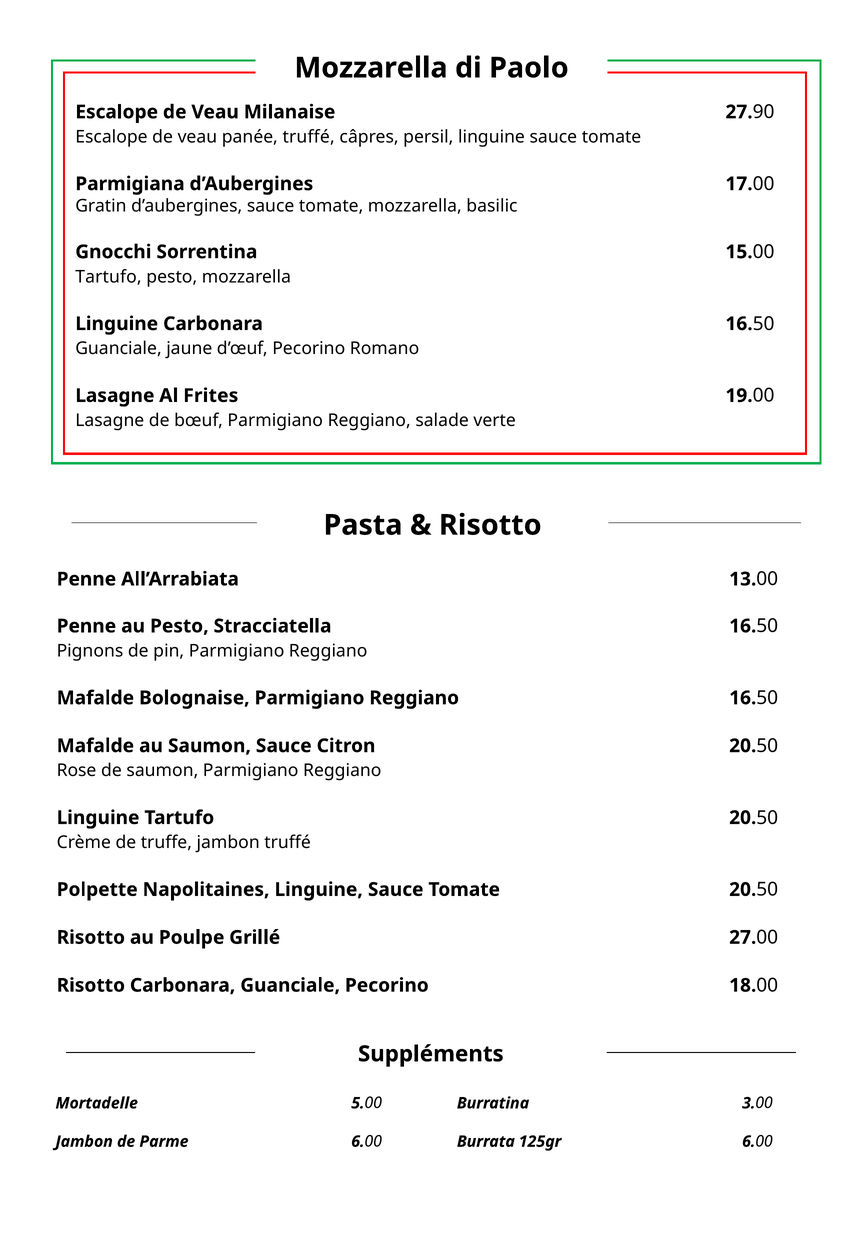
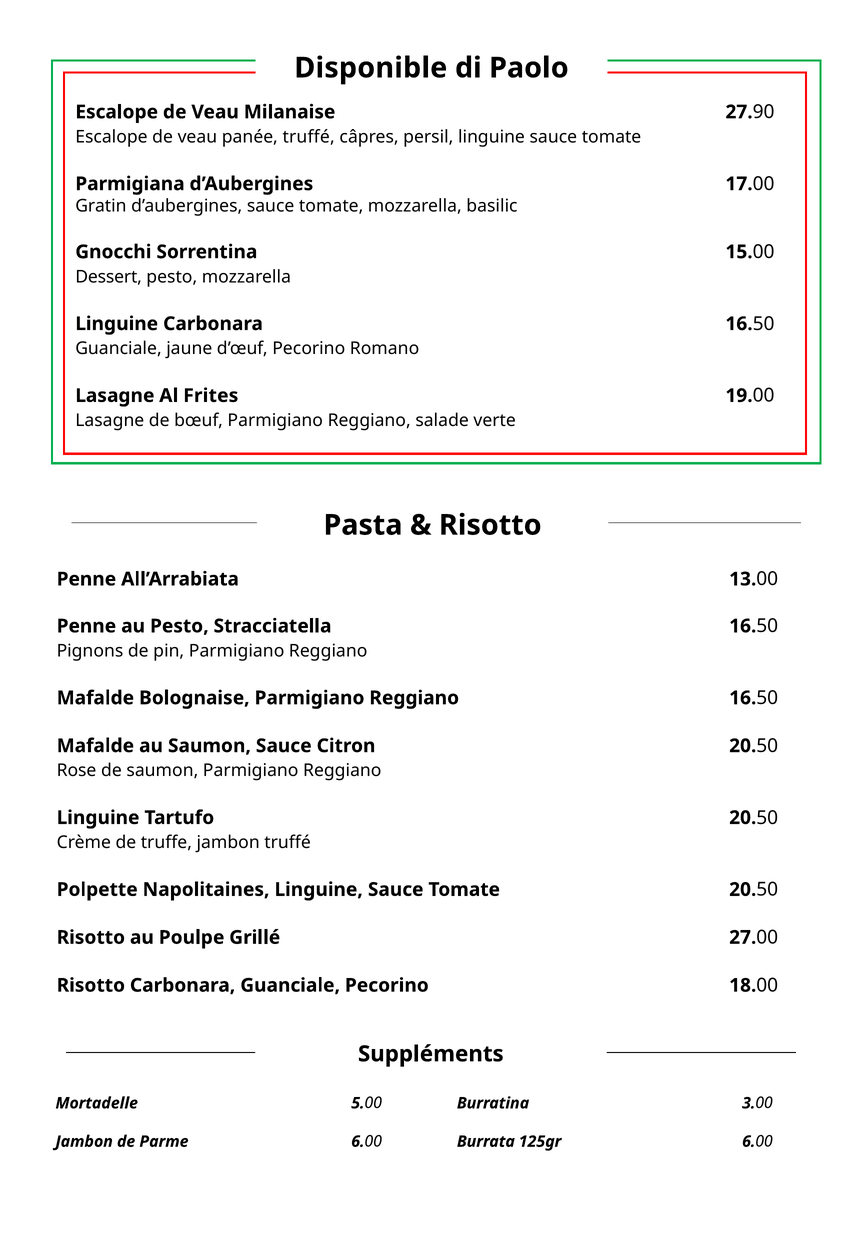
Mozzarella: Mozzarella -> Disponible (371, 68)
Tartufo: Tartufo -> Dessert (109, 277)
